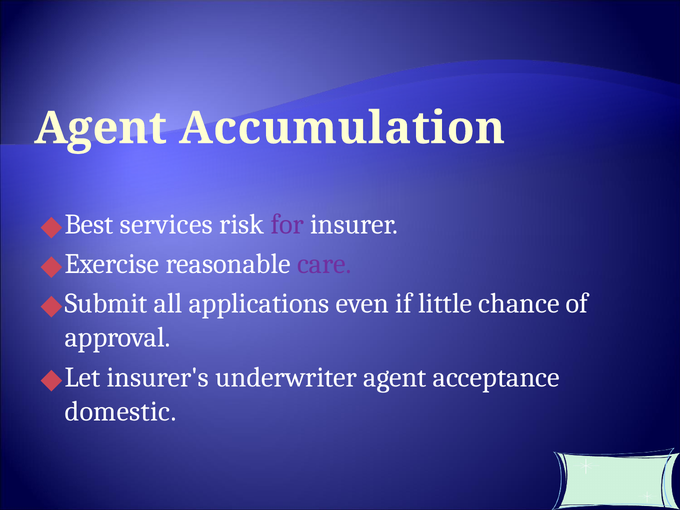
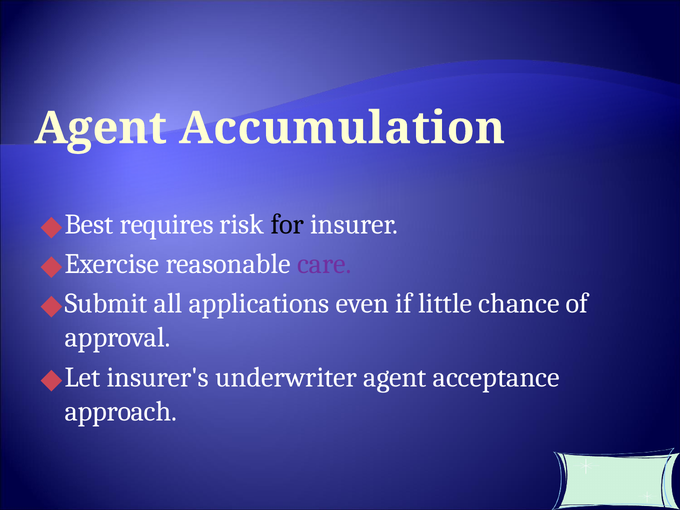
services: services -> requires (167, 224)
for colour: purple -> black (287, 224)
domestic: domestic -> approach (121, 411)
